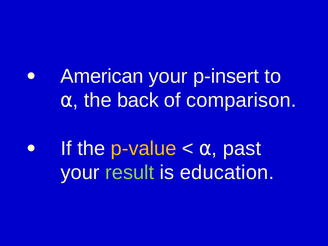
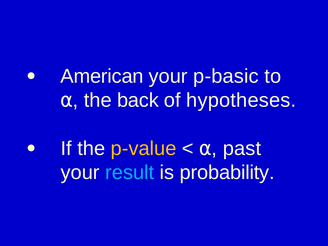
p-insert: p-insert -> p-basic (226, 76)
comparison: comparison -> hypotheses (241, 100)
result colour: light green -> light blue (130, 172)
education: education -> probability (227, 172)
